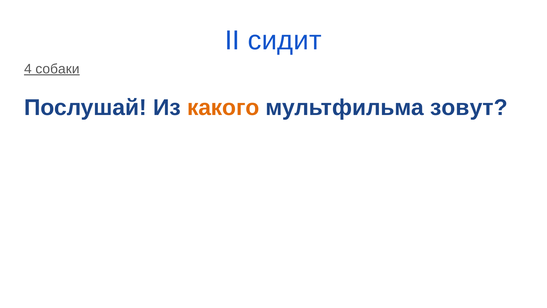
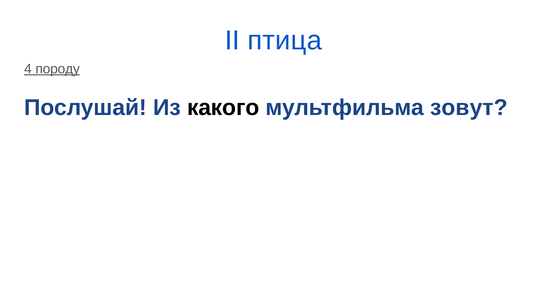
сидит: сидит -> птица (285, 40)
собаки: собаки -> породу (58, 69)
какого colour: orange -> black (223, 108)
